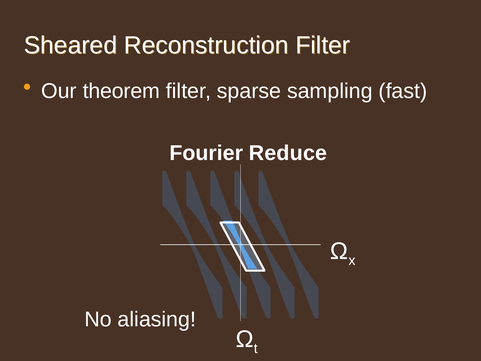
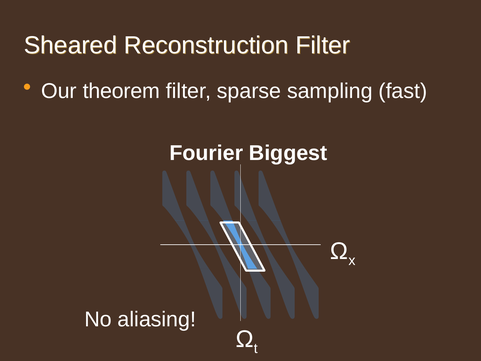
Reduce: Reduce -> Biggest (288, 153)
